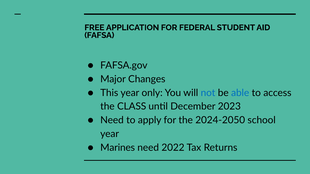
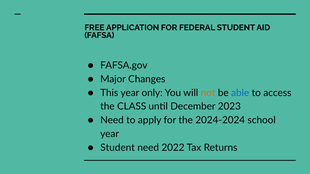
not colour: blue -> orange (208, 93)
2024-2050: 2024-2050 -> 2024-2024 (220, 120)
Marines: Marines -> Student (118, 148)
